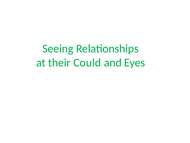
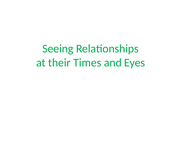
Could: Could -> Times (87, 62)
